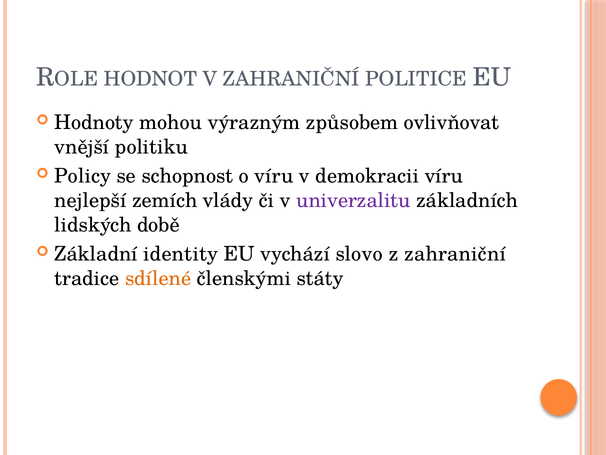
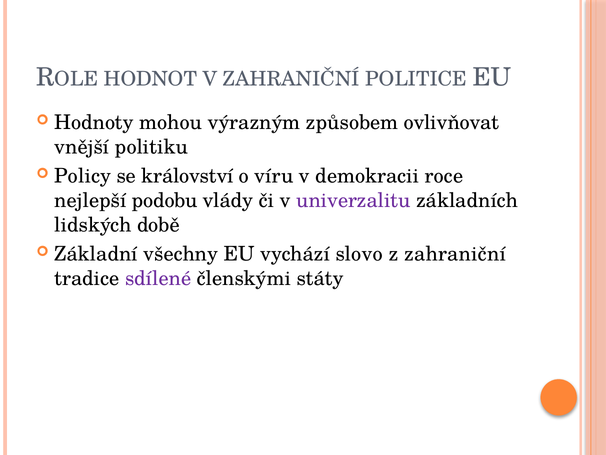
schopnost: schopnost -> království (188, 176)
demokracii víru: víru -> roce (444, 176)
zemích: zemích -> podobu (165, 200)
identity: identity -> všechny (181, 254)
sdílené colour: orange -> purple (158, 278)
